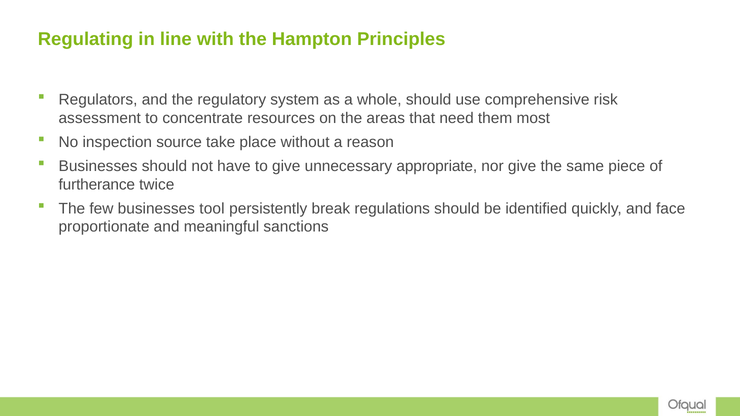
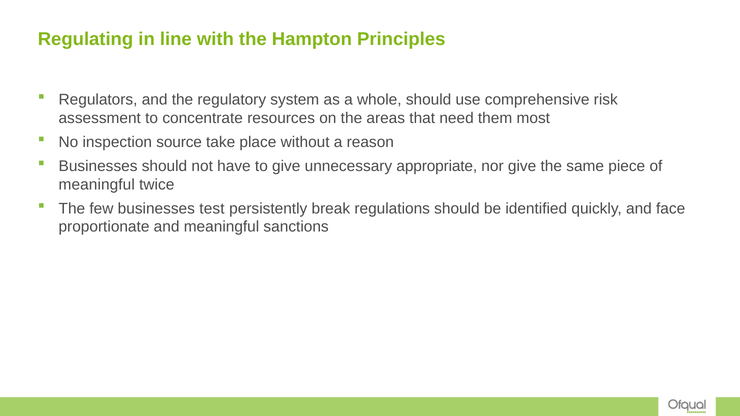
furtherance: furtherance -> meaningful (97, 185)
tool: tool -> test (212, 209)
